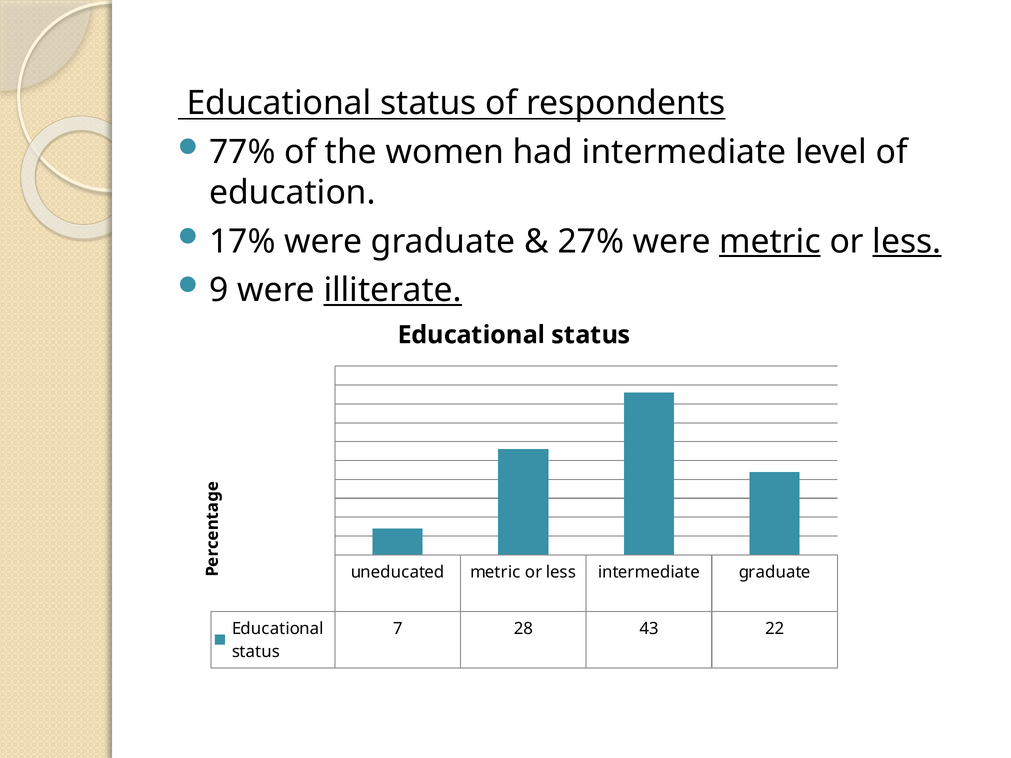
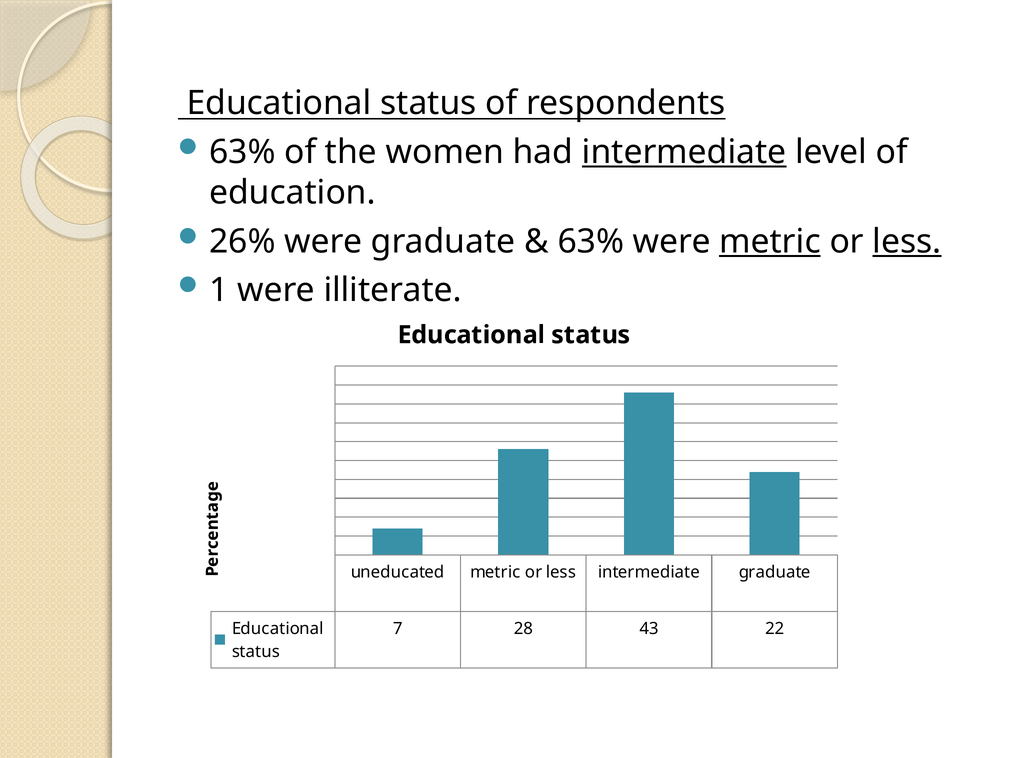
77%: 77% -> 63% (242, 152)
intermediate underline: none -> present (684, 152)
17%: 17% -> 26% (242, 242)
27%: 27% -> 63% (591, 242)
9: 9 -> 1 (219, 290)
illiterate underline: present -> none (393, 290)
